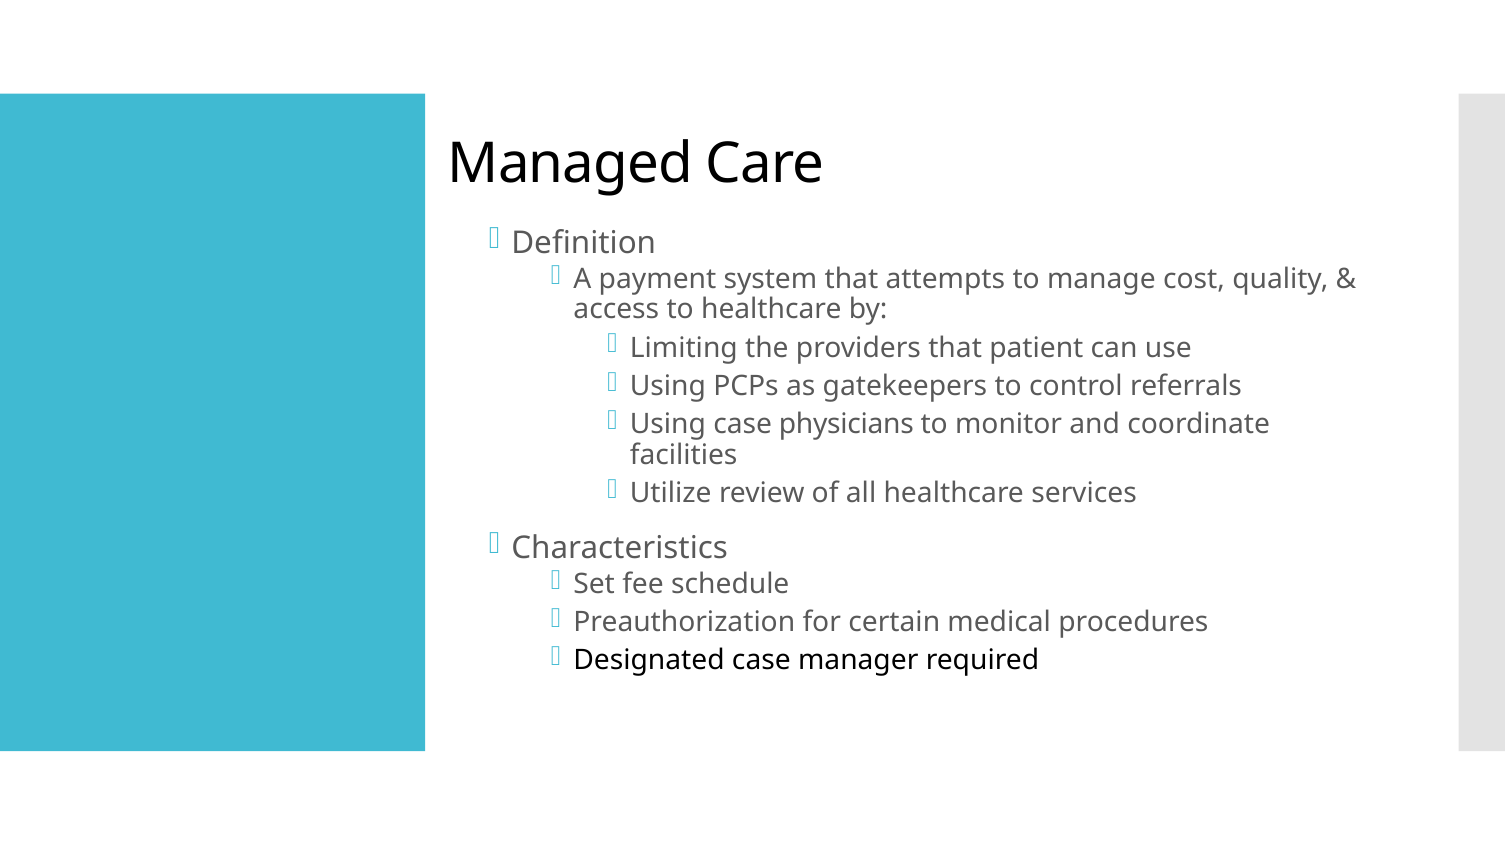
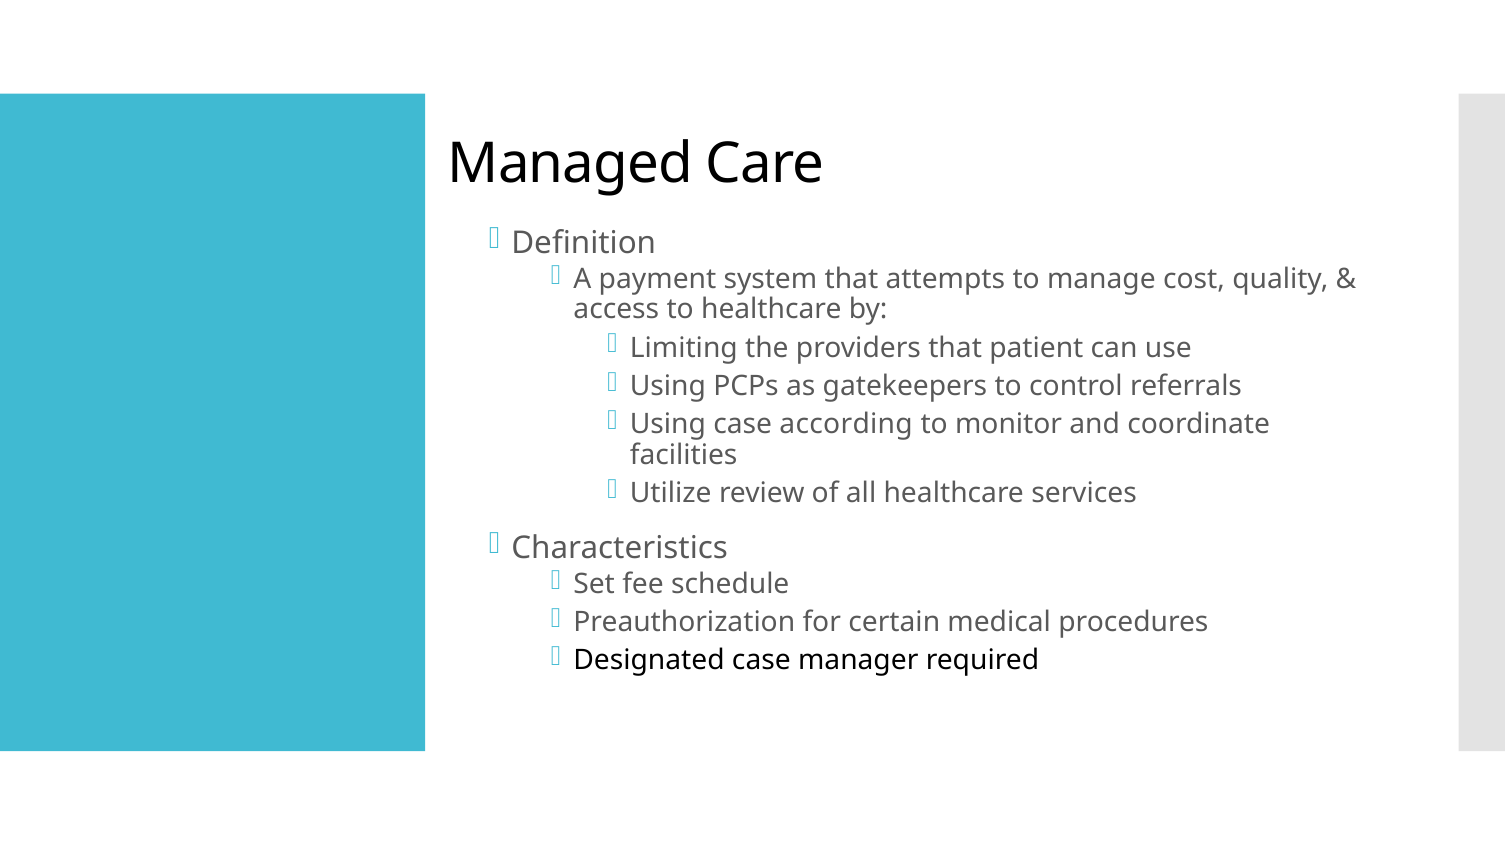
physicians: physicians -> according (846, 425)
